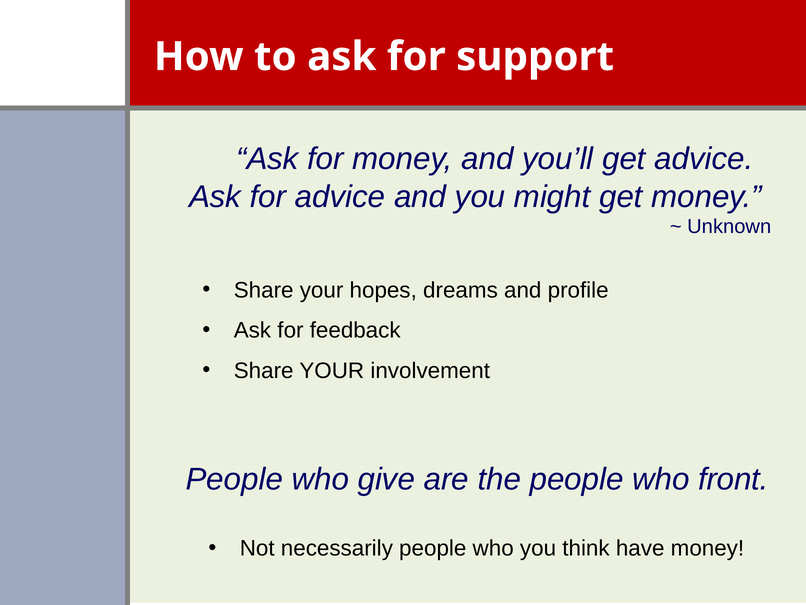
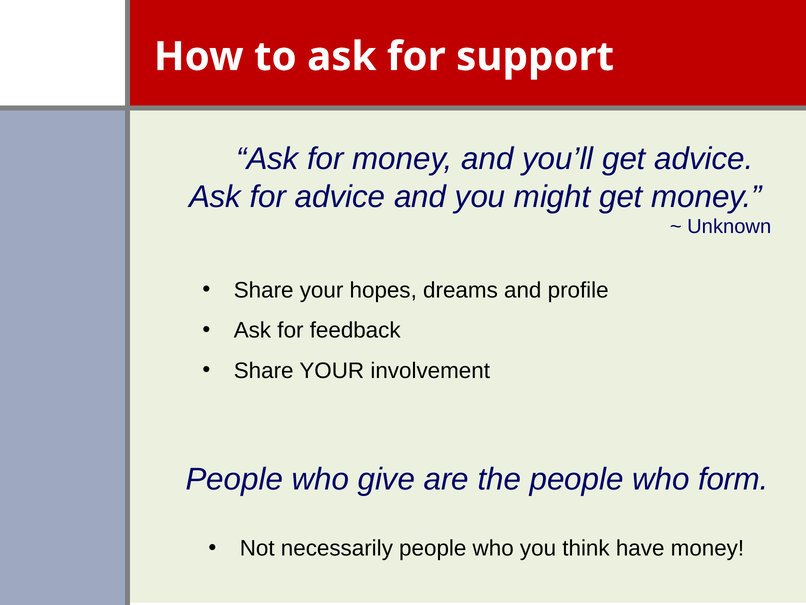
front: front -> form (733, 479)
